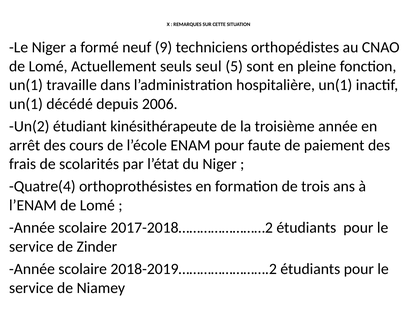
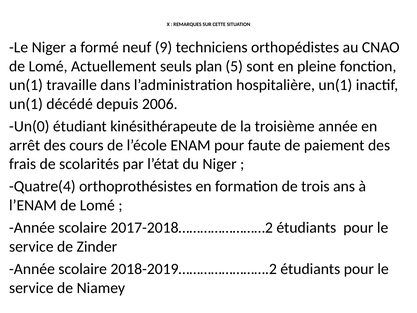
seul: seul -> plan (209, 66)
Un(2: Un(2 -> Un(0 (29, 126)
